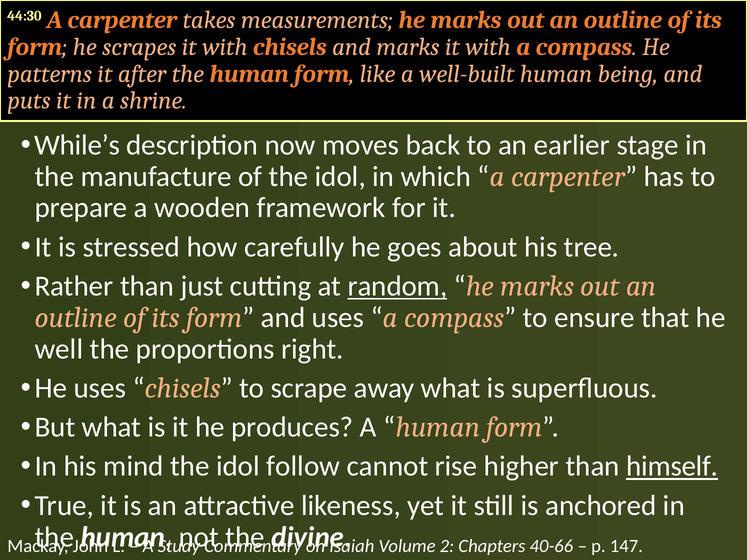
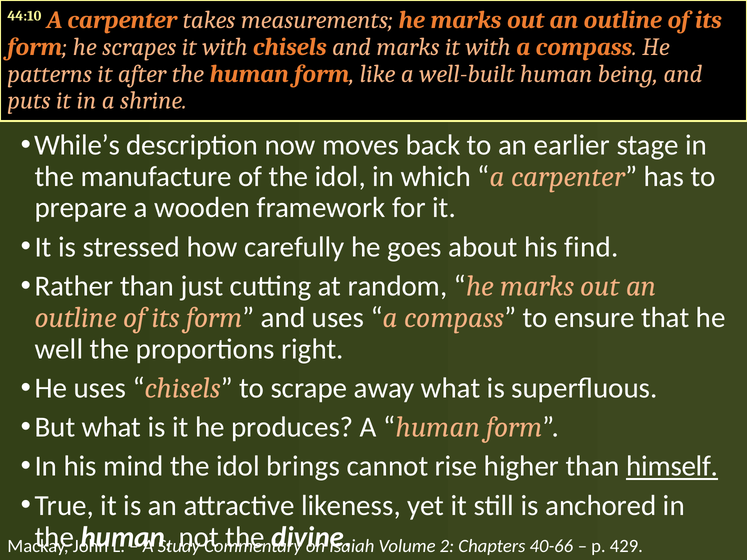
44:30: 44:30 -> 44:10 (24, 16)
tree: tree -> find (591, 247)
random underline: present -> none (397, 286)
follow: follow -> brings (303, 467)
147: 147 -> 429 (626, 546)
